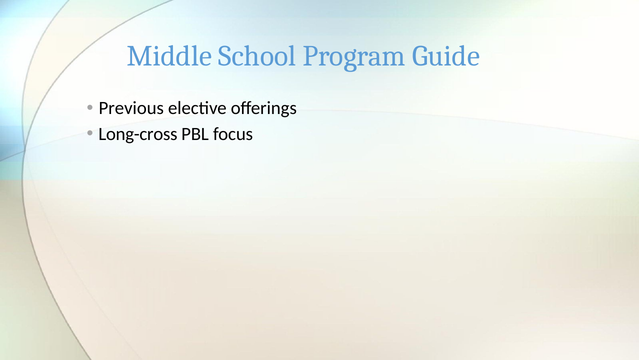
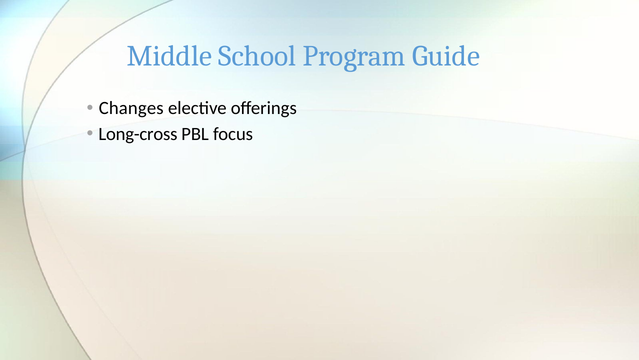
Previous: Previous -> Changes (131, 108)
